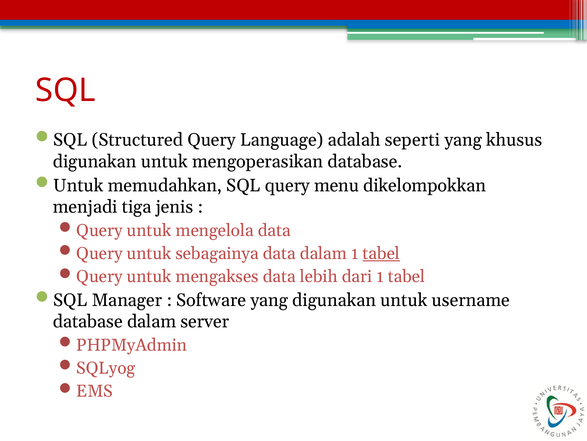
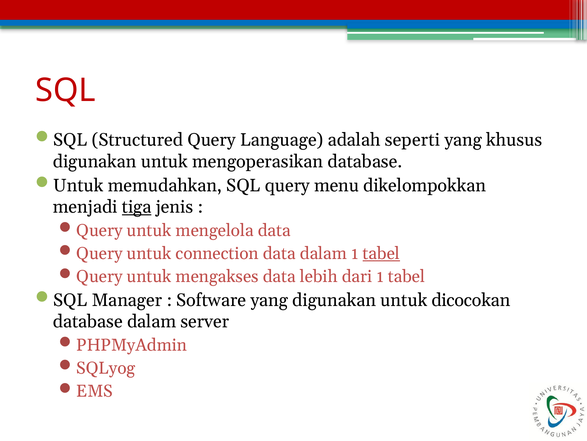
tiga underline: none -> present (137, 207)
sebagainya: sebagainya -> connection (217, 253)
username: username -> dicocokan (471, 300)
